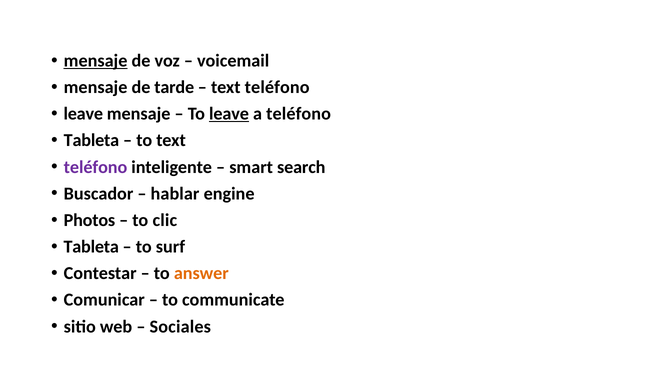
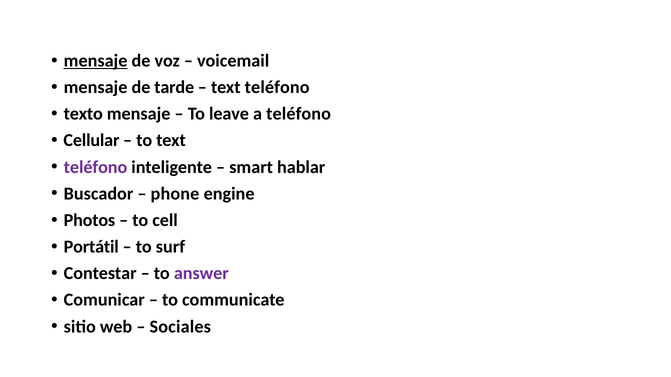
leave: leave -> texto (83, 114)
leave underline: present -> none (229, 114)
Tableta: Tableta -> Cellular (91, 141)
search: search -> hablar (301, 167)
hablar: hablar -> phone (175, 194)
clic: clic -> cell (165, 220)
Tableta: Tableta -> Portátil (91, 247)
answer colour: orange -> purple (201, 274)
